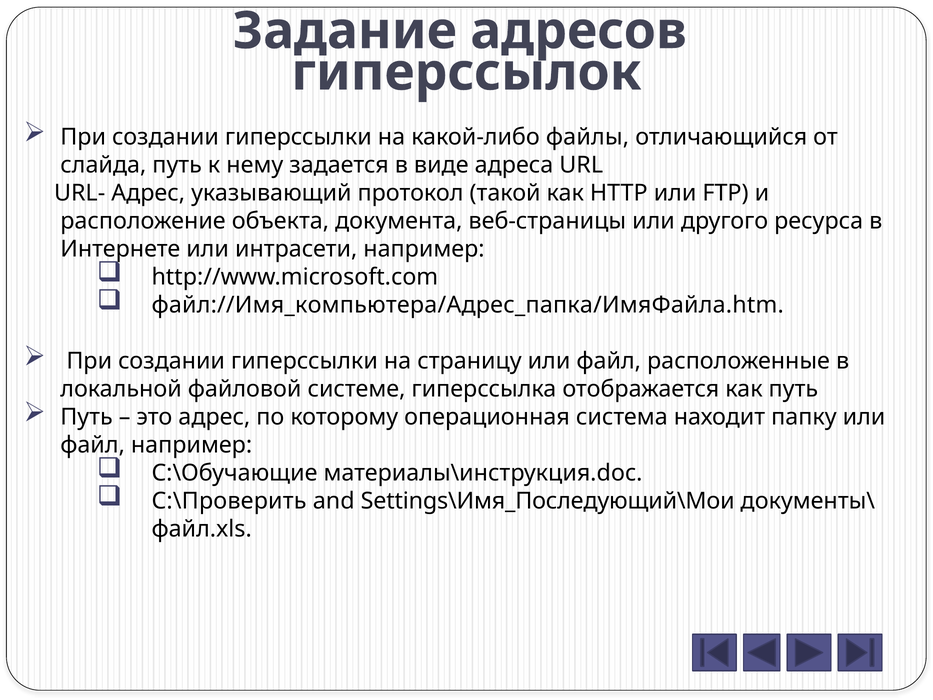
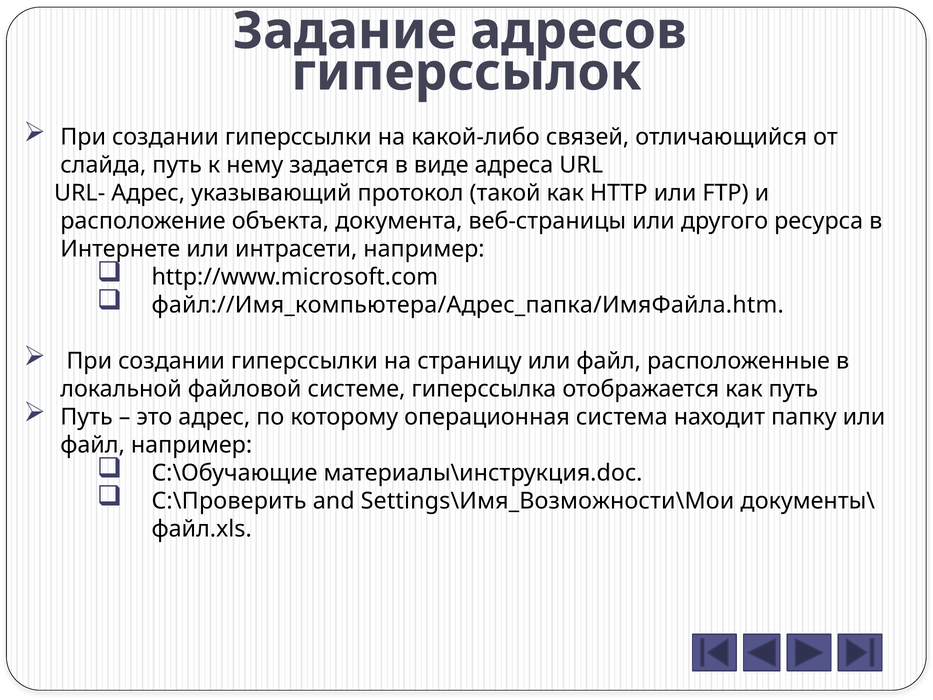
файлы: файлы -> связей (588, 137)
Settings\Имя_Последующий\Мои: Settings\Имя_Последующий\Мои -> Settings\Имя_Возможности\Мои (547, 501)
